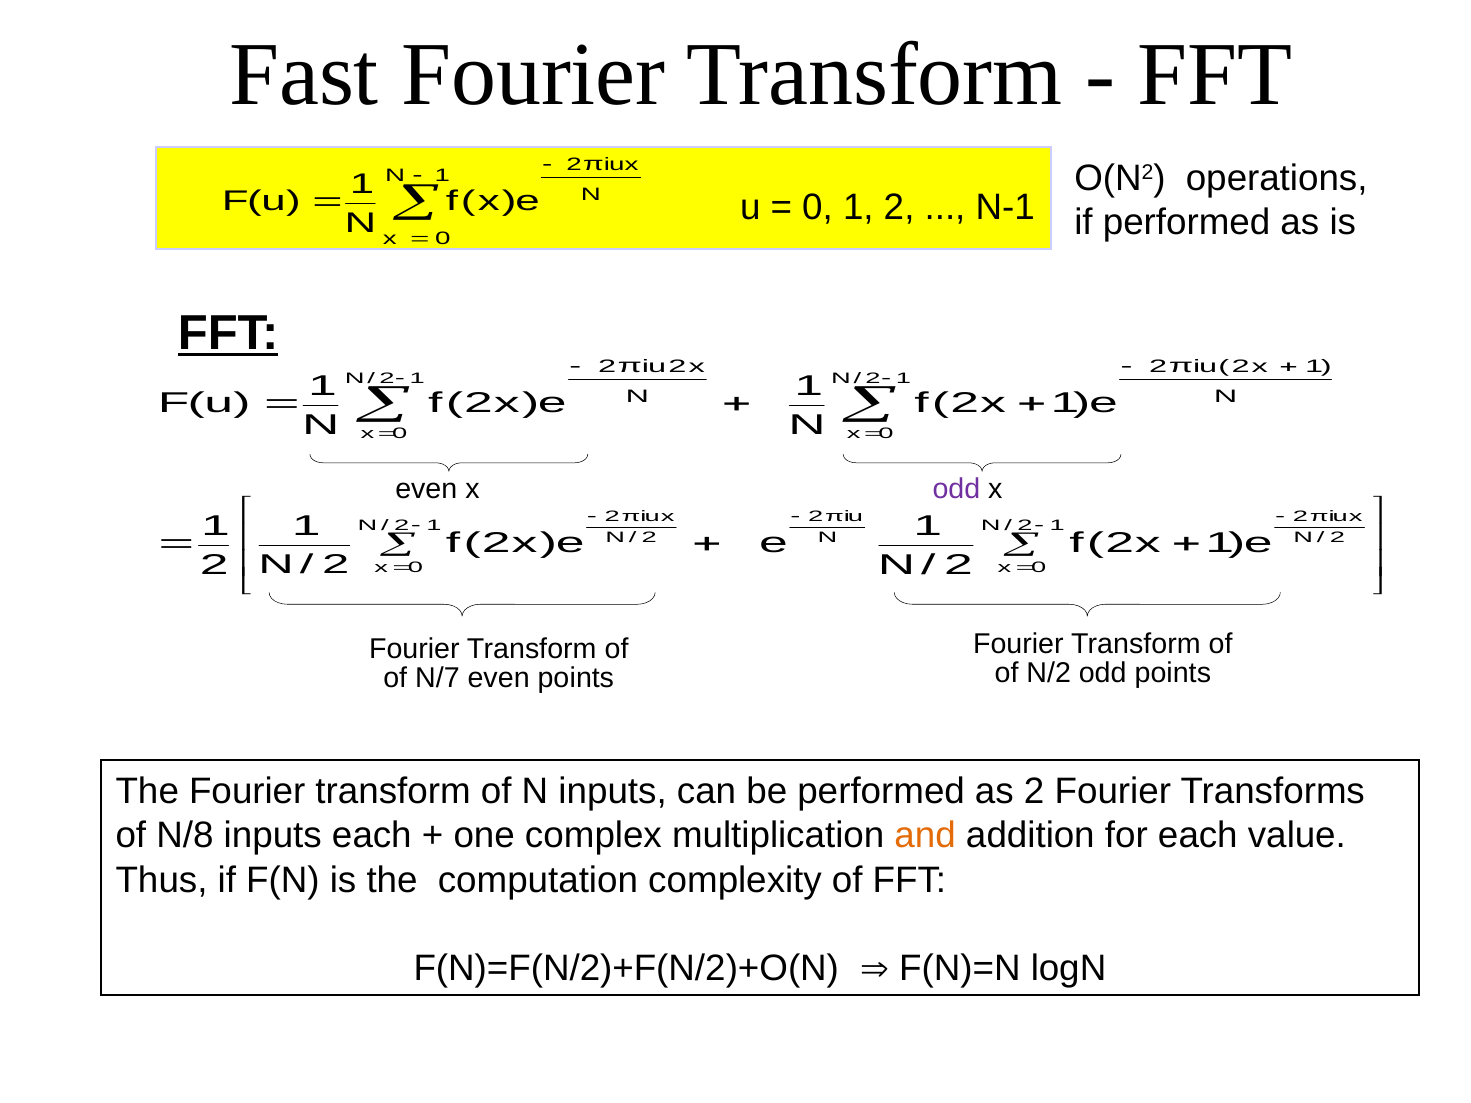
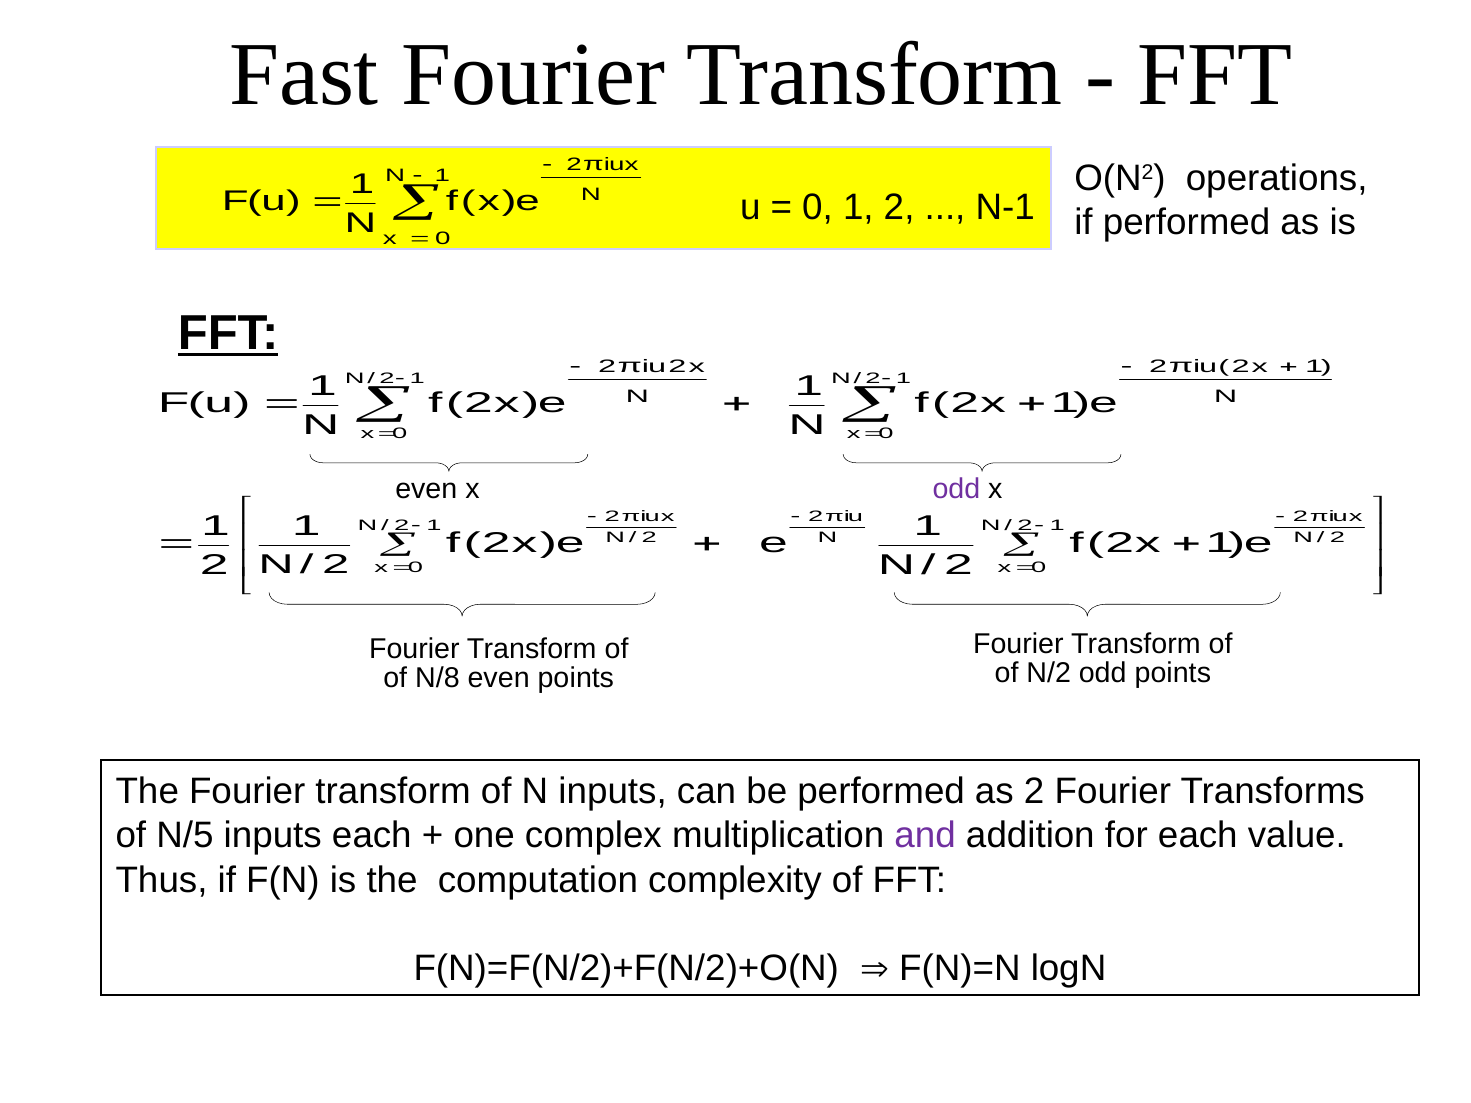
N/7: N/7 -> N/8 (437, 679)
N/8: N/8 -> N/5 (185, 836)
and colour: orange -> purple (925, 836)
